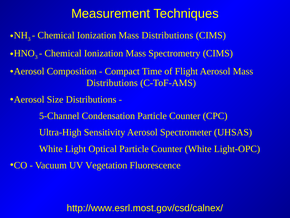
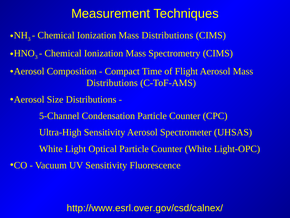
UV Vegetation: Vegetation -> Sensitivity (106, 165)
http://www.esrl.most.gov/csd/calnex/: http://www.esrl.most.gov/csd/calnex/ -> http://www.esrl.over.gov/csd/calnex/ (145, 208)
